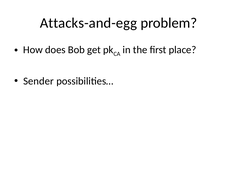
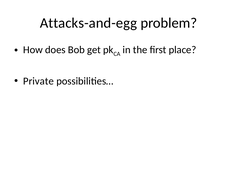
Sender: Sender -> Private (38, 81)
